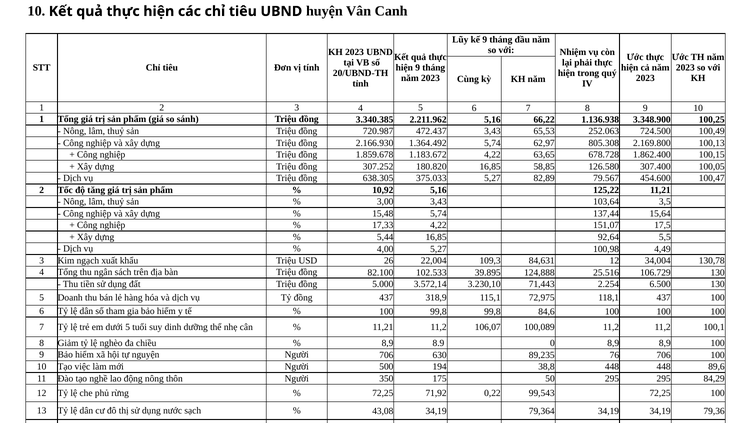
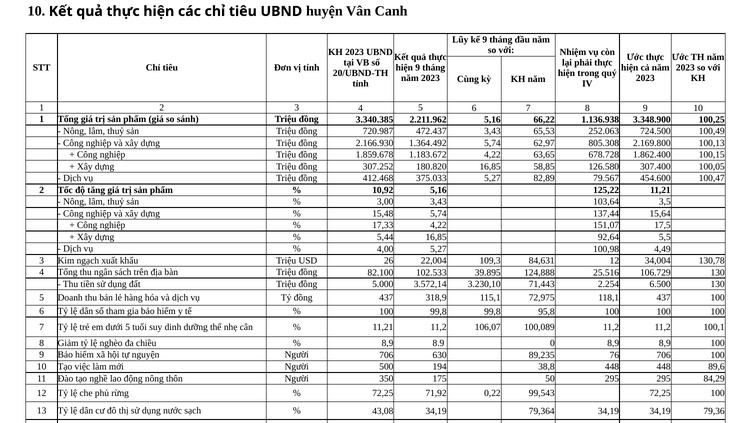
638.305: 638.305 -> 412.468 (378, 178)
84,6: 84,6 -> 95,8 (546, 311)
